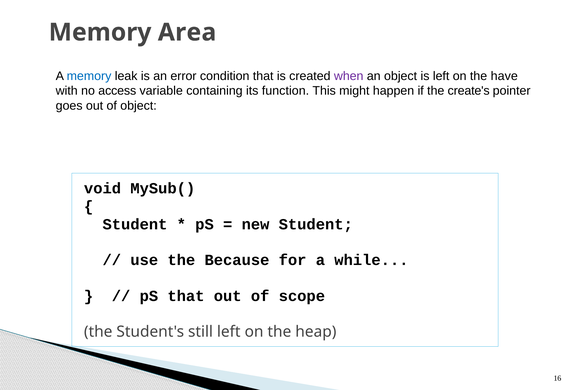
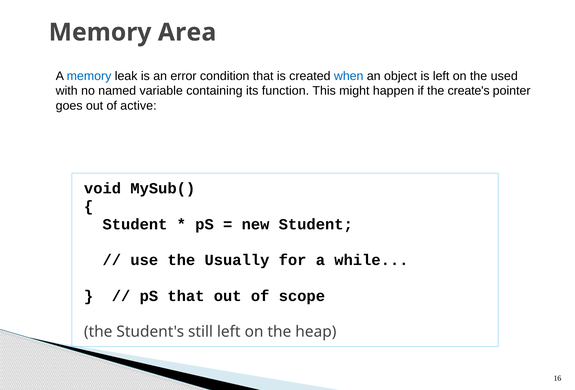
when colour: purple -> blue (349, 76)
have: have -> used (504, 76)
access: access -> named (117, 91)
of object: object -> active (138, 106)
Because: Because -> Usually (237, 260)
